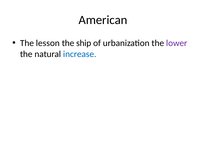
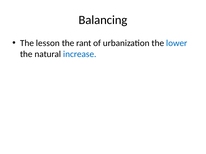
American: American -> Balancing (103, 20)
ship: ship -> rant (84, 43)
lower colour: purple -> blue (177, 43)
